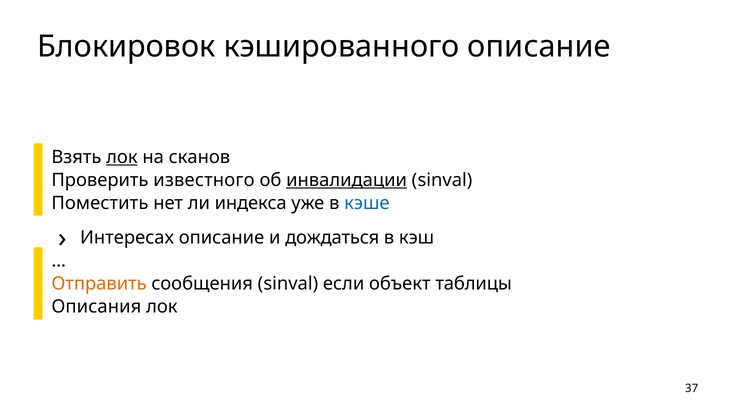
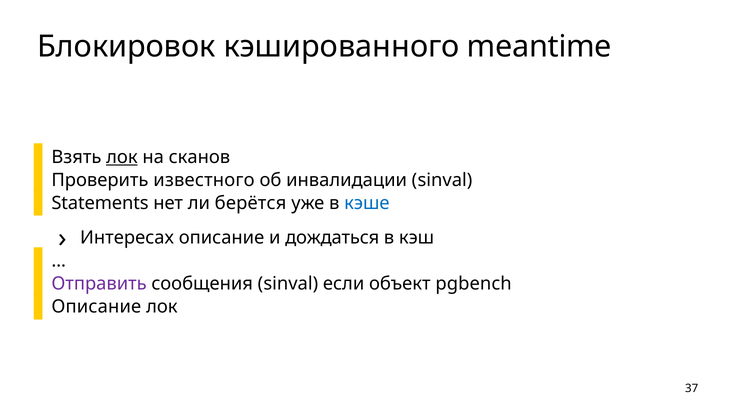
кэшированного описание: описание -> meantime (539, 46)
инвалидации underline: present -> none (347, 180)
Поместить: Поместить -> Statements (100, 203)
индекса: индекса -> берётся (251, 203)
Отправить colour: orange -> purple (99, 283)
таблицы: таблицы -> pgbench (474, 283)
Описания: Описания -> Описание (96, 306)
